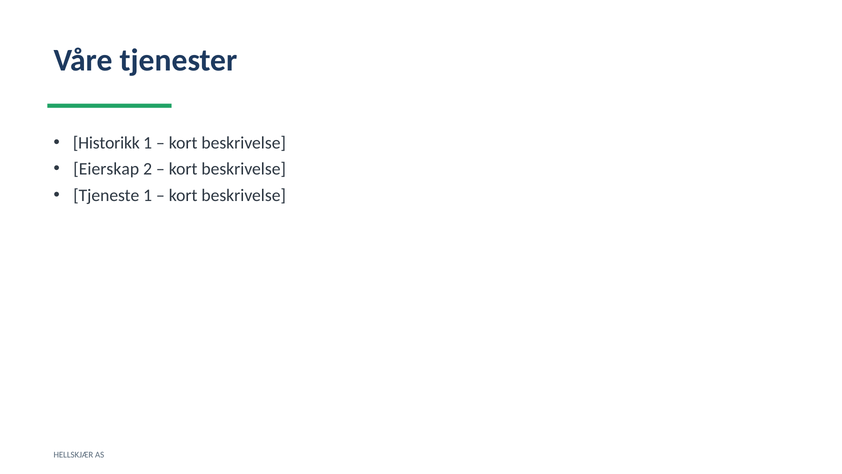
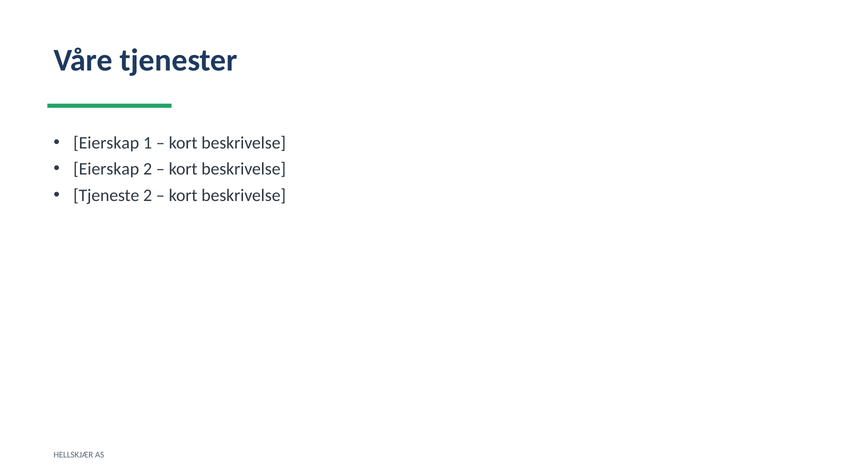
Historikk: Historikk -> Eierskap (106, 143)
Tjeneste 1: 1 -> 2 (148, 195)
